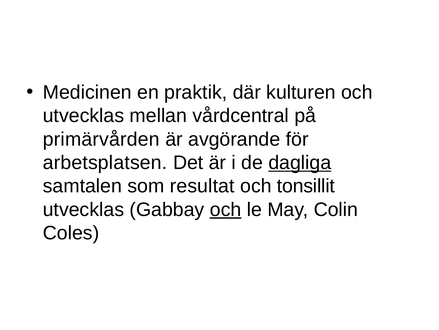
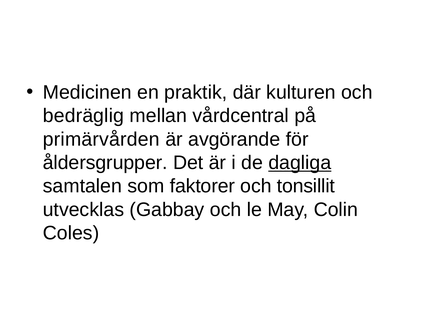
utvecklas: utvecklas -> bedräglig (83, 116)
arbetsplatsen: arbetsplatsen -> åldersgrupper (105, 162)
resultat: resultat -> faktorer (202, 186)
och underline: present -> none (226, 209)
